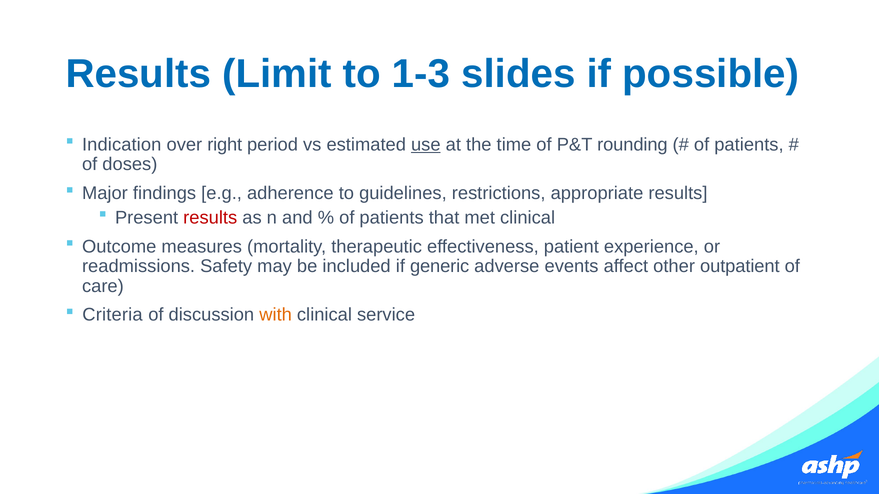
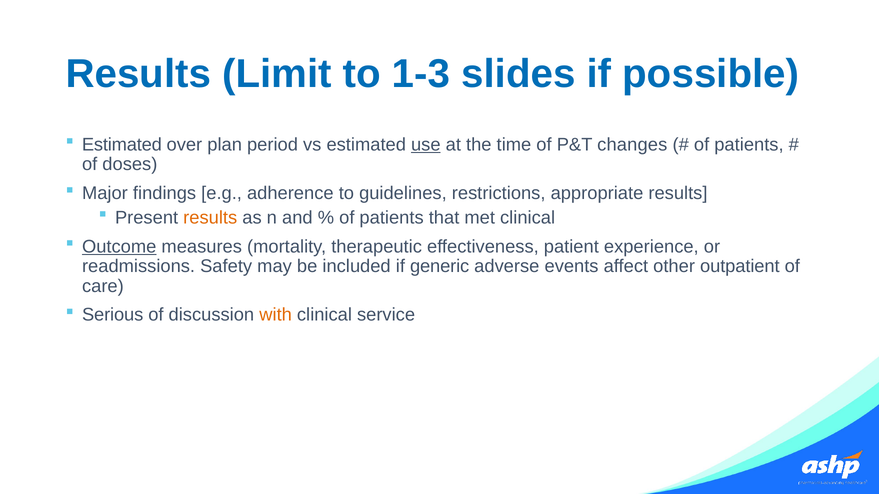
Indication: Indication -> Estimated (122, 145)
right: right -> plan (225, 145)
rounding: rounding -> changes (632, 145)
results colour: red -> orange (210, 218)
Outcome underline: none -> present (119, 247)
Criteria: Criteria -> Serious (113, 315)
